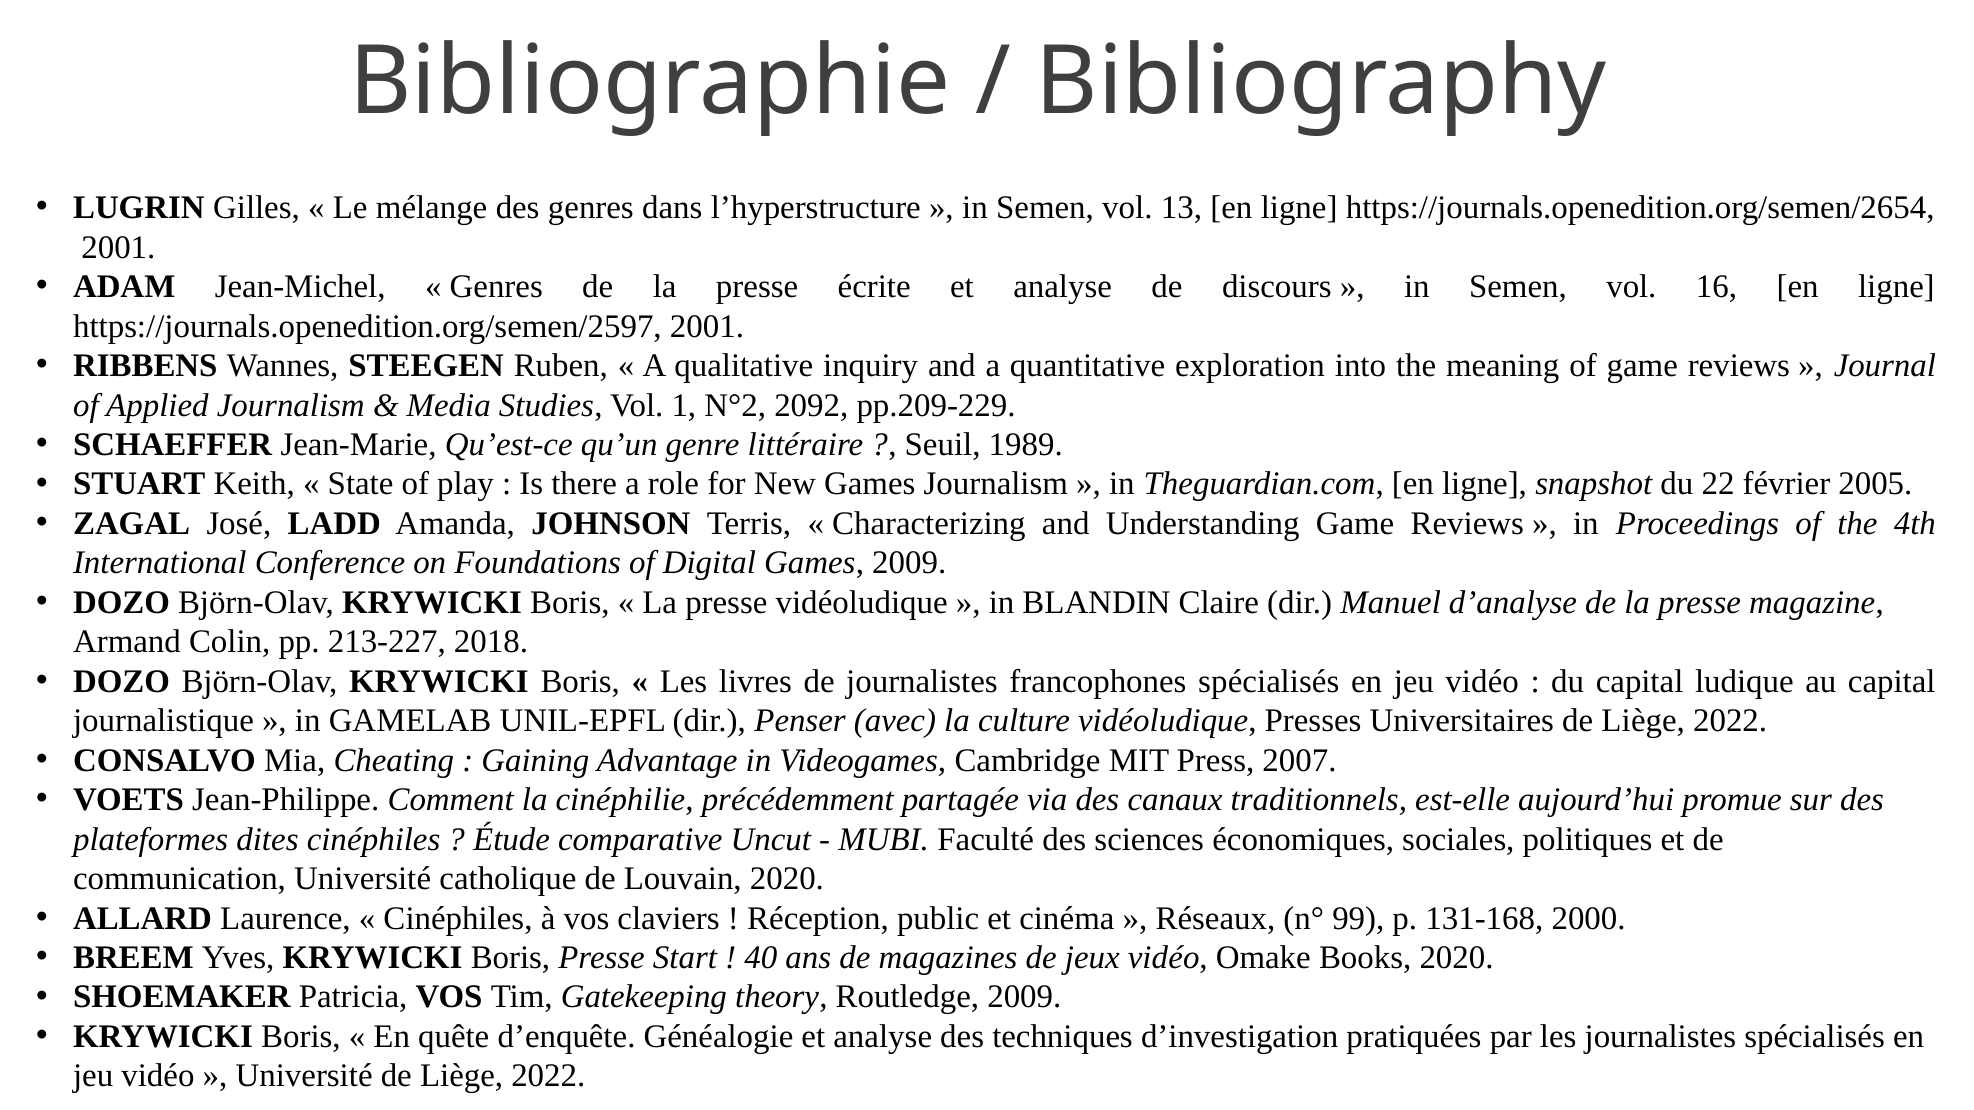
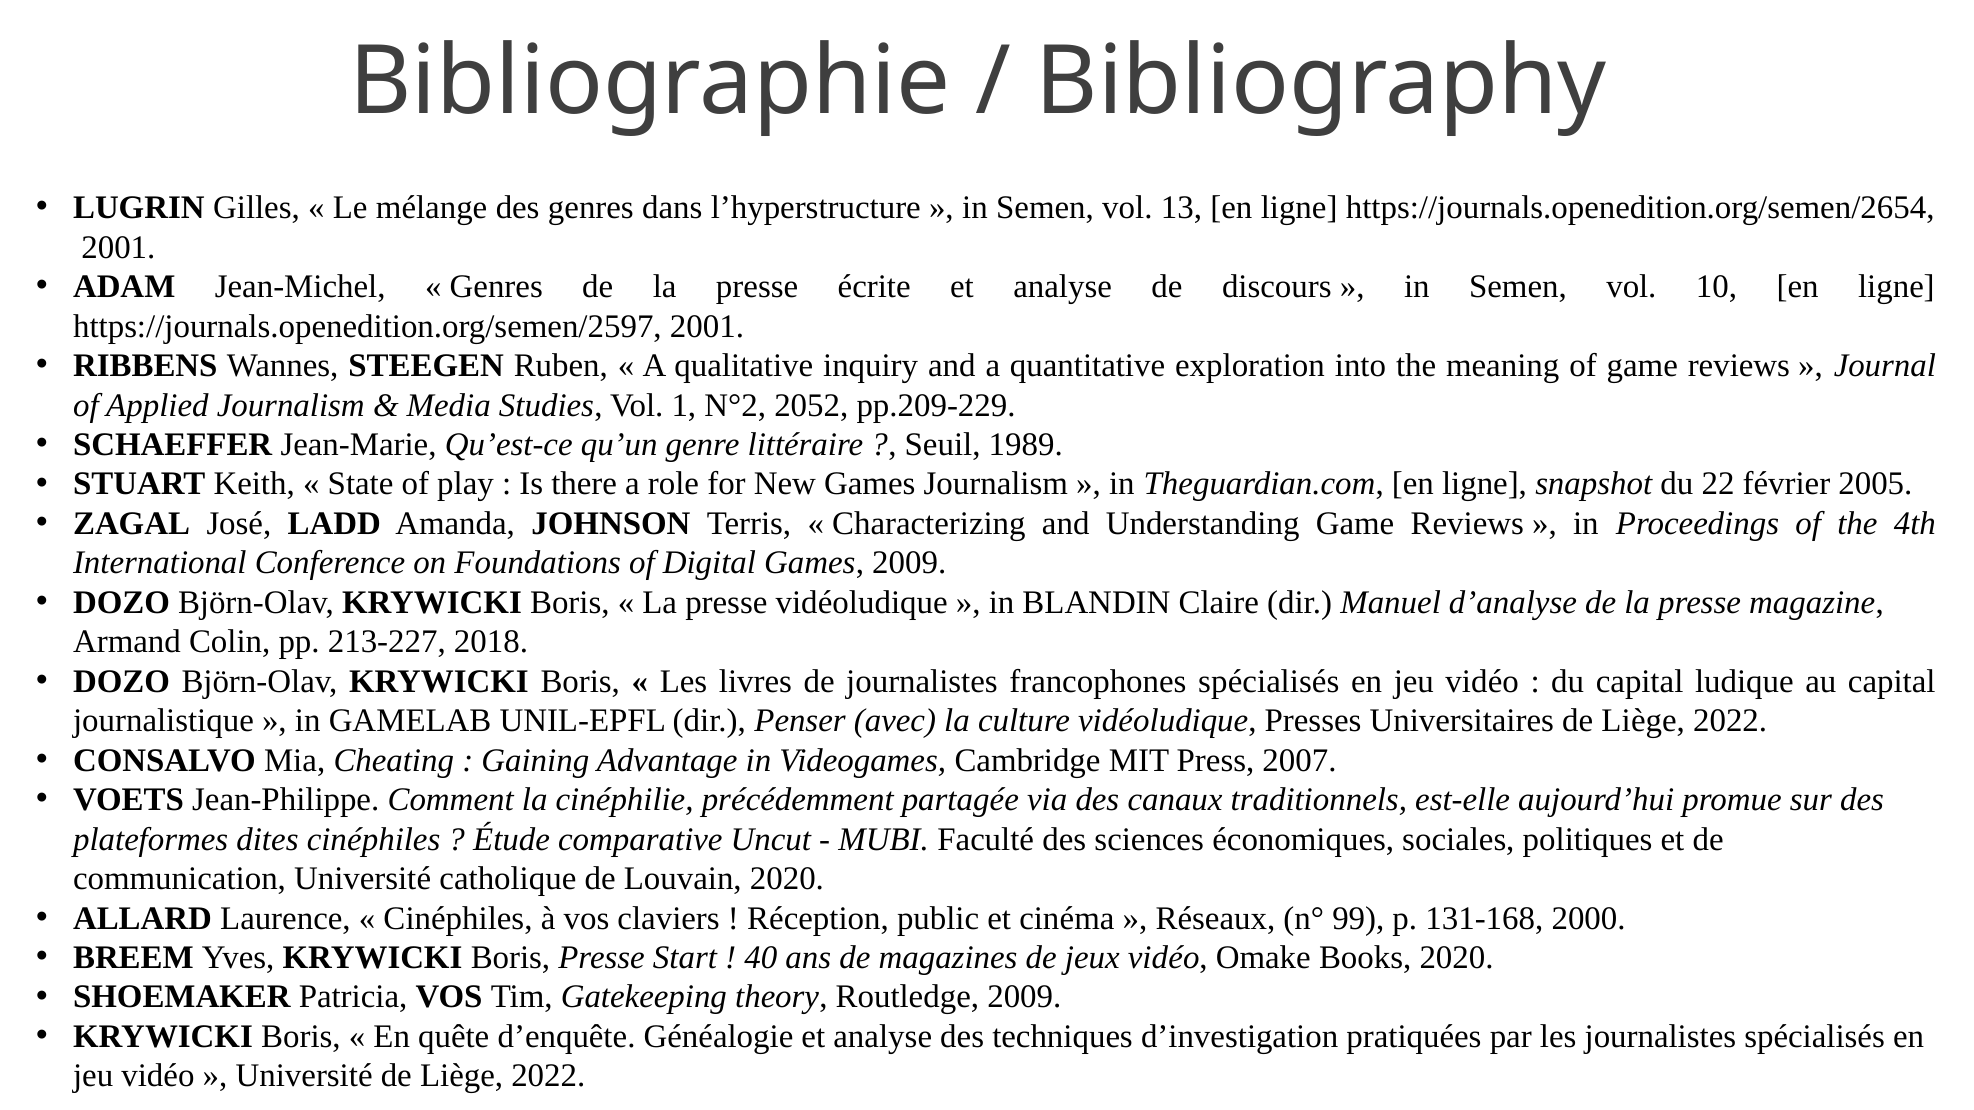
16: 16 -> 10 (1717, 287)
2092: 2092 -> 2052 (811, 405)
